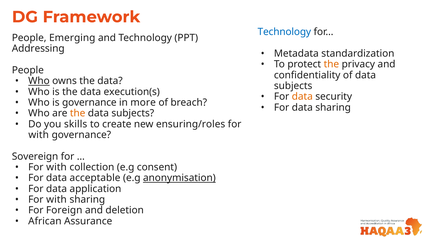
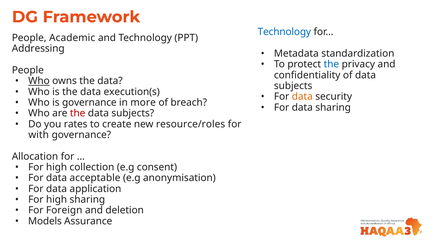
Emerging: Emerging -> Academic (72, 38)
the colour: orange -> blue (331, 64)
the colour: orange -> red (78, 113)
skills: skills -> rates (76, 124)
ensuring/roles: ensuring/roles -> resource/roles (191, 124)
Sovereign: Sovereign -> Allocation (35, 157)
with: with -> high (57, 167)
anonymisation underline: present -> none (179, 178)
with: with -> high (57, 200)
African: African -> Models (45, 221)
